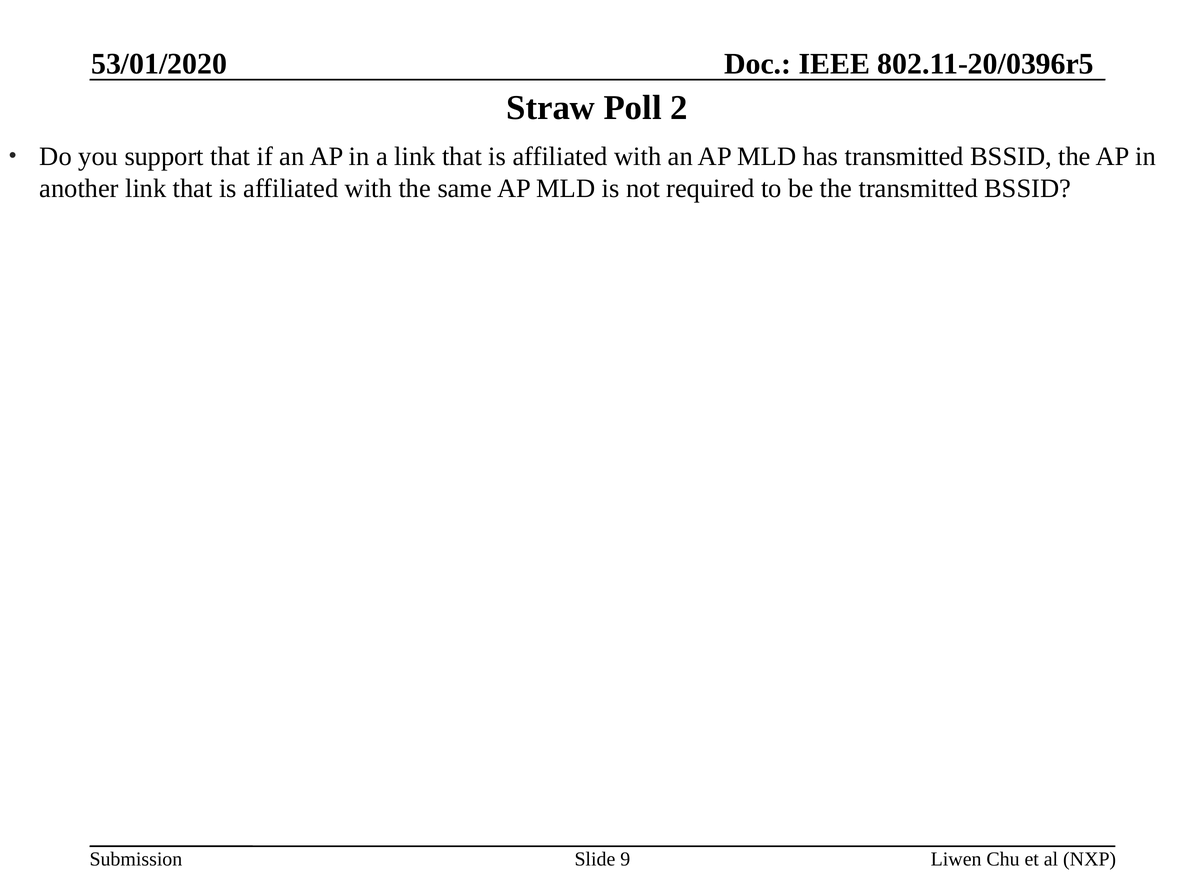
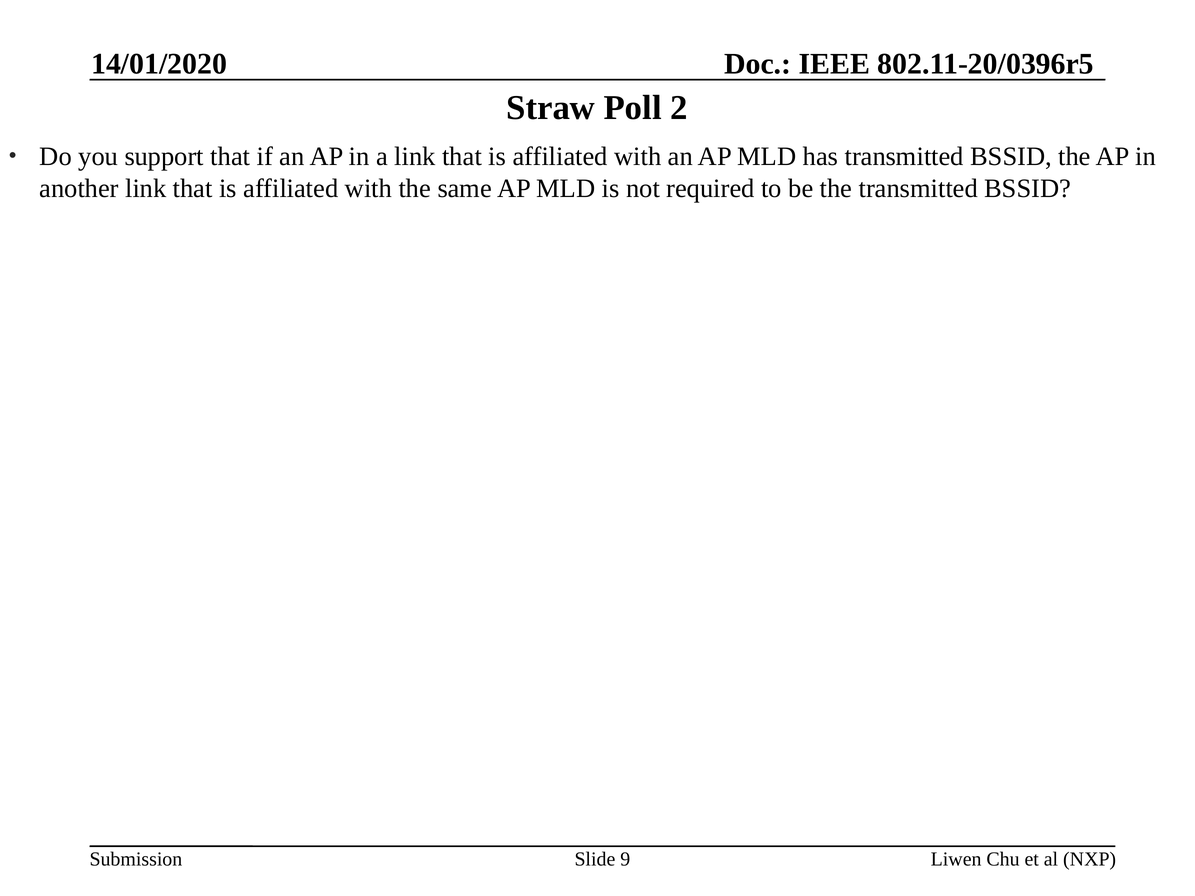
53/01/2020: 53/01/2020 -> 14/01/2020 (159, 64)
